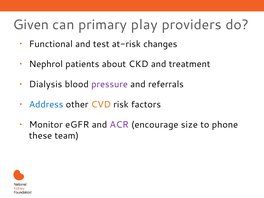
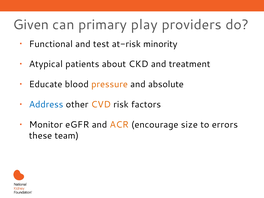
changes: changes -> minority (160, 44)
Nephrol: Nephrol -> Atypical (46, 64)
Dialysis: Dialysis -> Educate (46, 84)
pressure colour: purple -> orange (110, 84)
referrals: referrals -> absolute (166, 84)
ACR colour: purple -> orange (119, 125)
phone: phone -> errors (225, 125)
